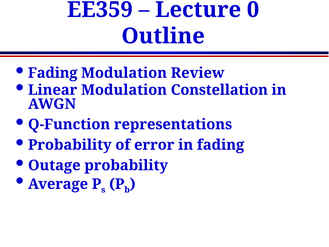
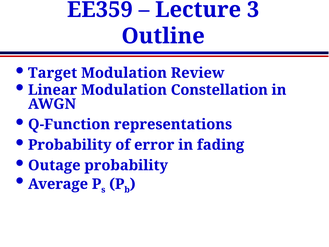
0: 0 -> 3 (253, 10)
Fading: Fading -> Target (53, 73)
